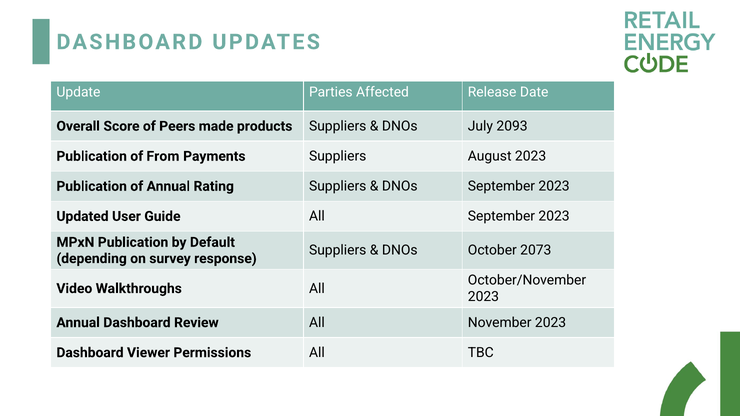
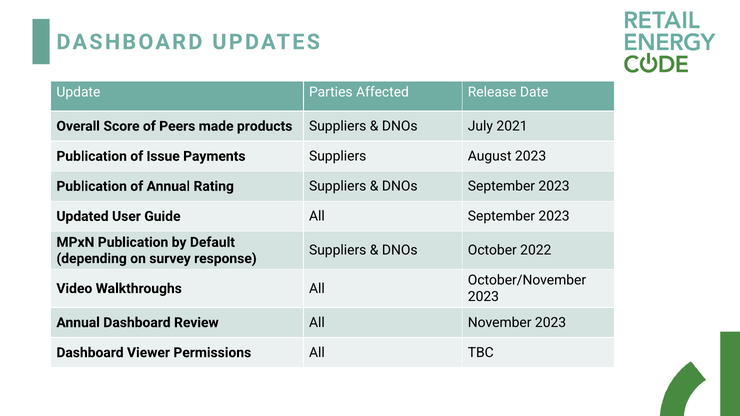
2093: 2093 -> 2021 (512, 126)
From: From -> Issue (163, 156)
2073: 2073 -> 2022 (536, 251)
